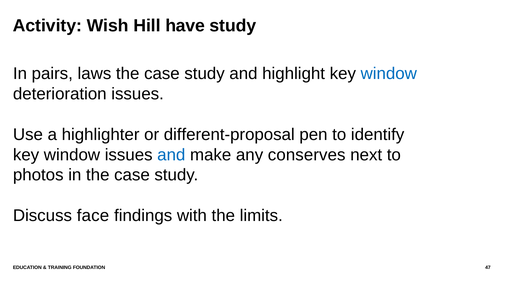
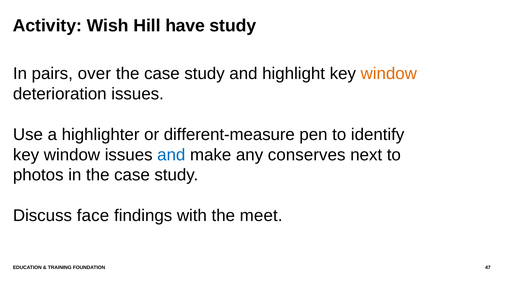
laws: laws -> over (94, 74)
window colour: blue -> orange (389, 74)
different-proposal: different-proposal -> different-measure (229, 134)
limits: limits -> meet (261, 215)
